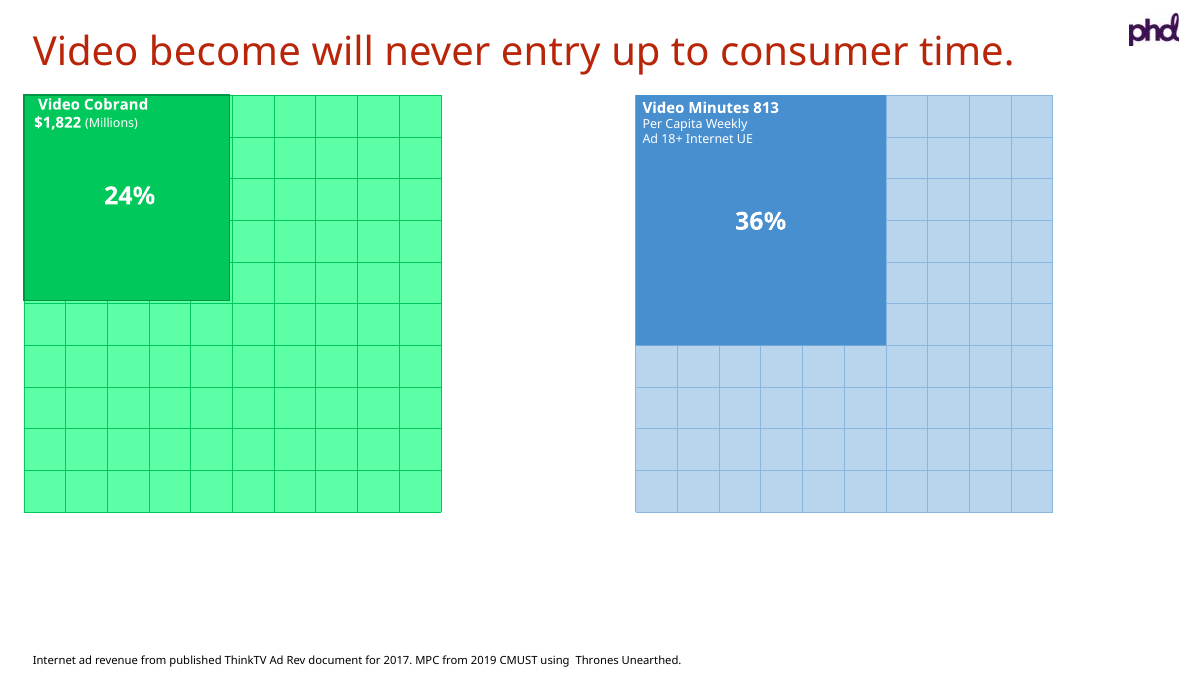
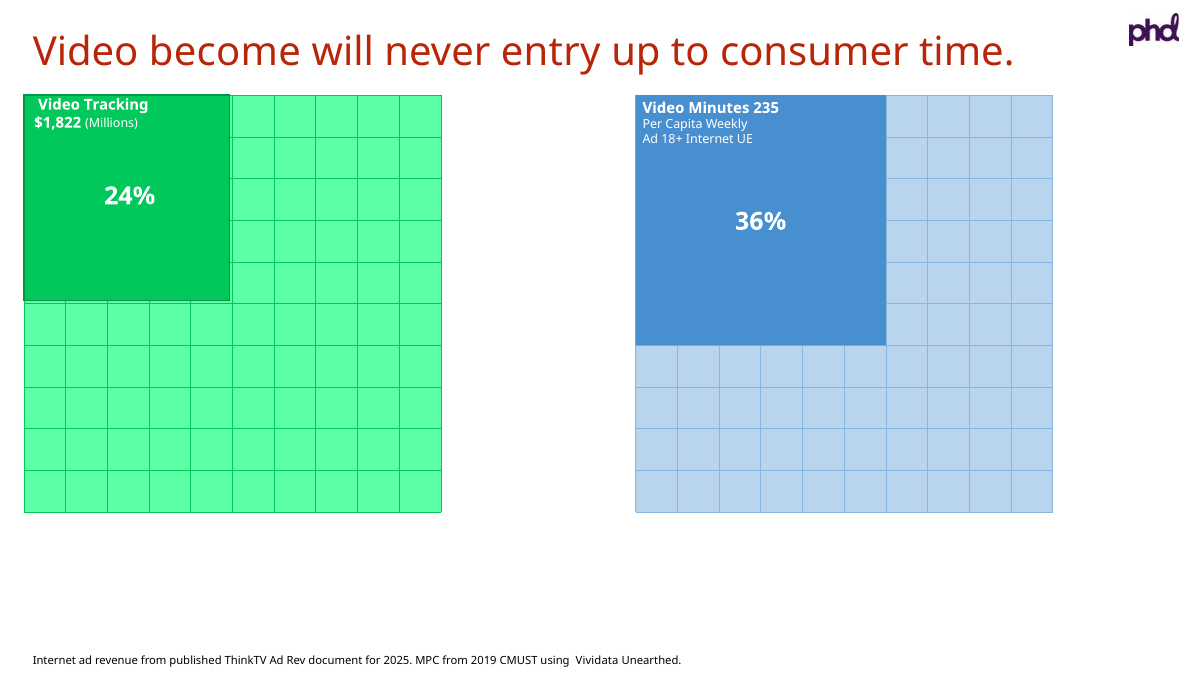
Cobrand: Cobrand -> Tracking (116, 105)
813: 813 -> 235 (766, 108)
2017: 2017 -> 2025 (398, 661)
Thrones: Thrones -> Vividata (597, 661)
